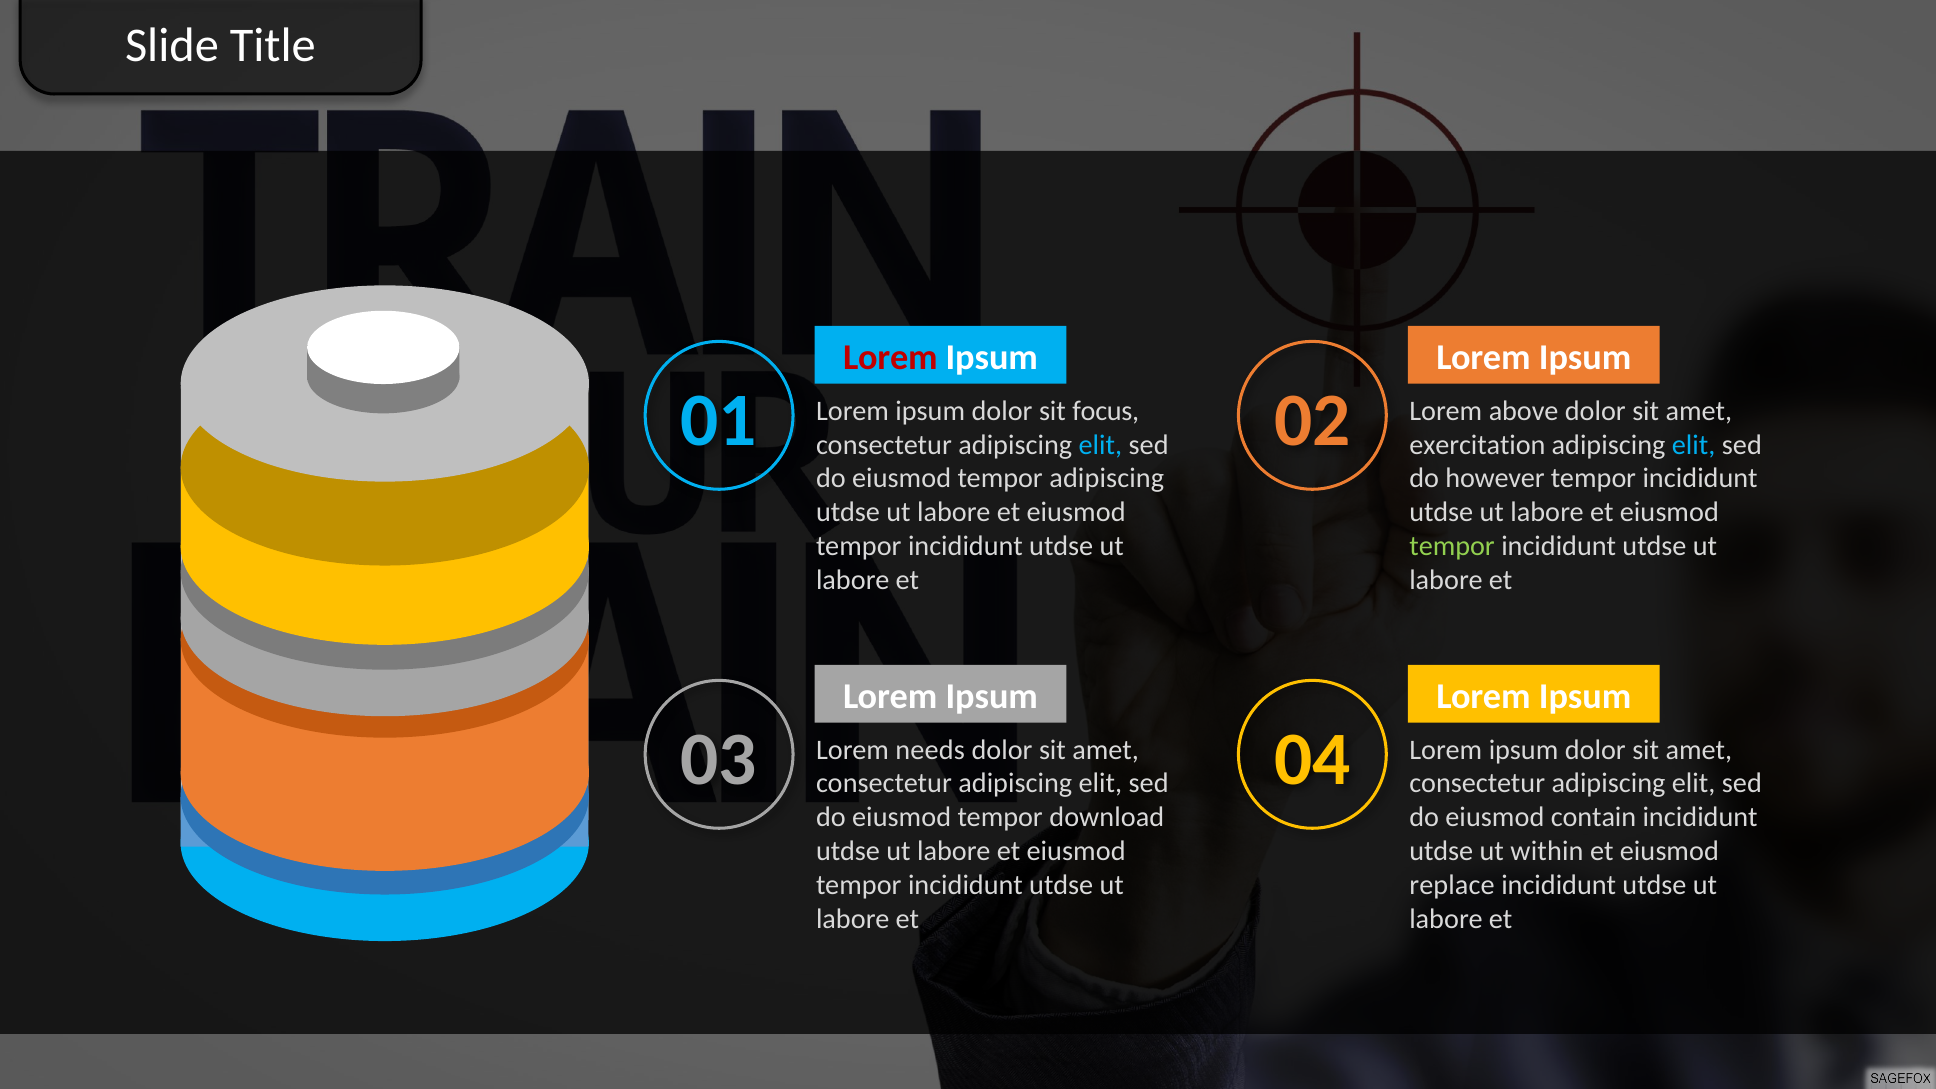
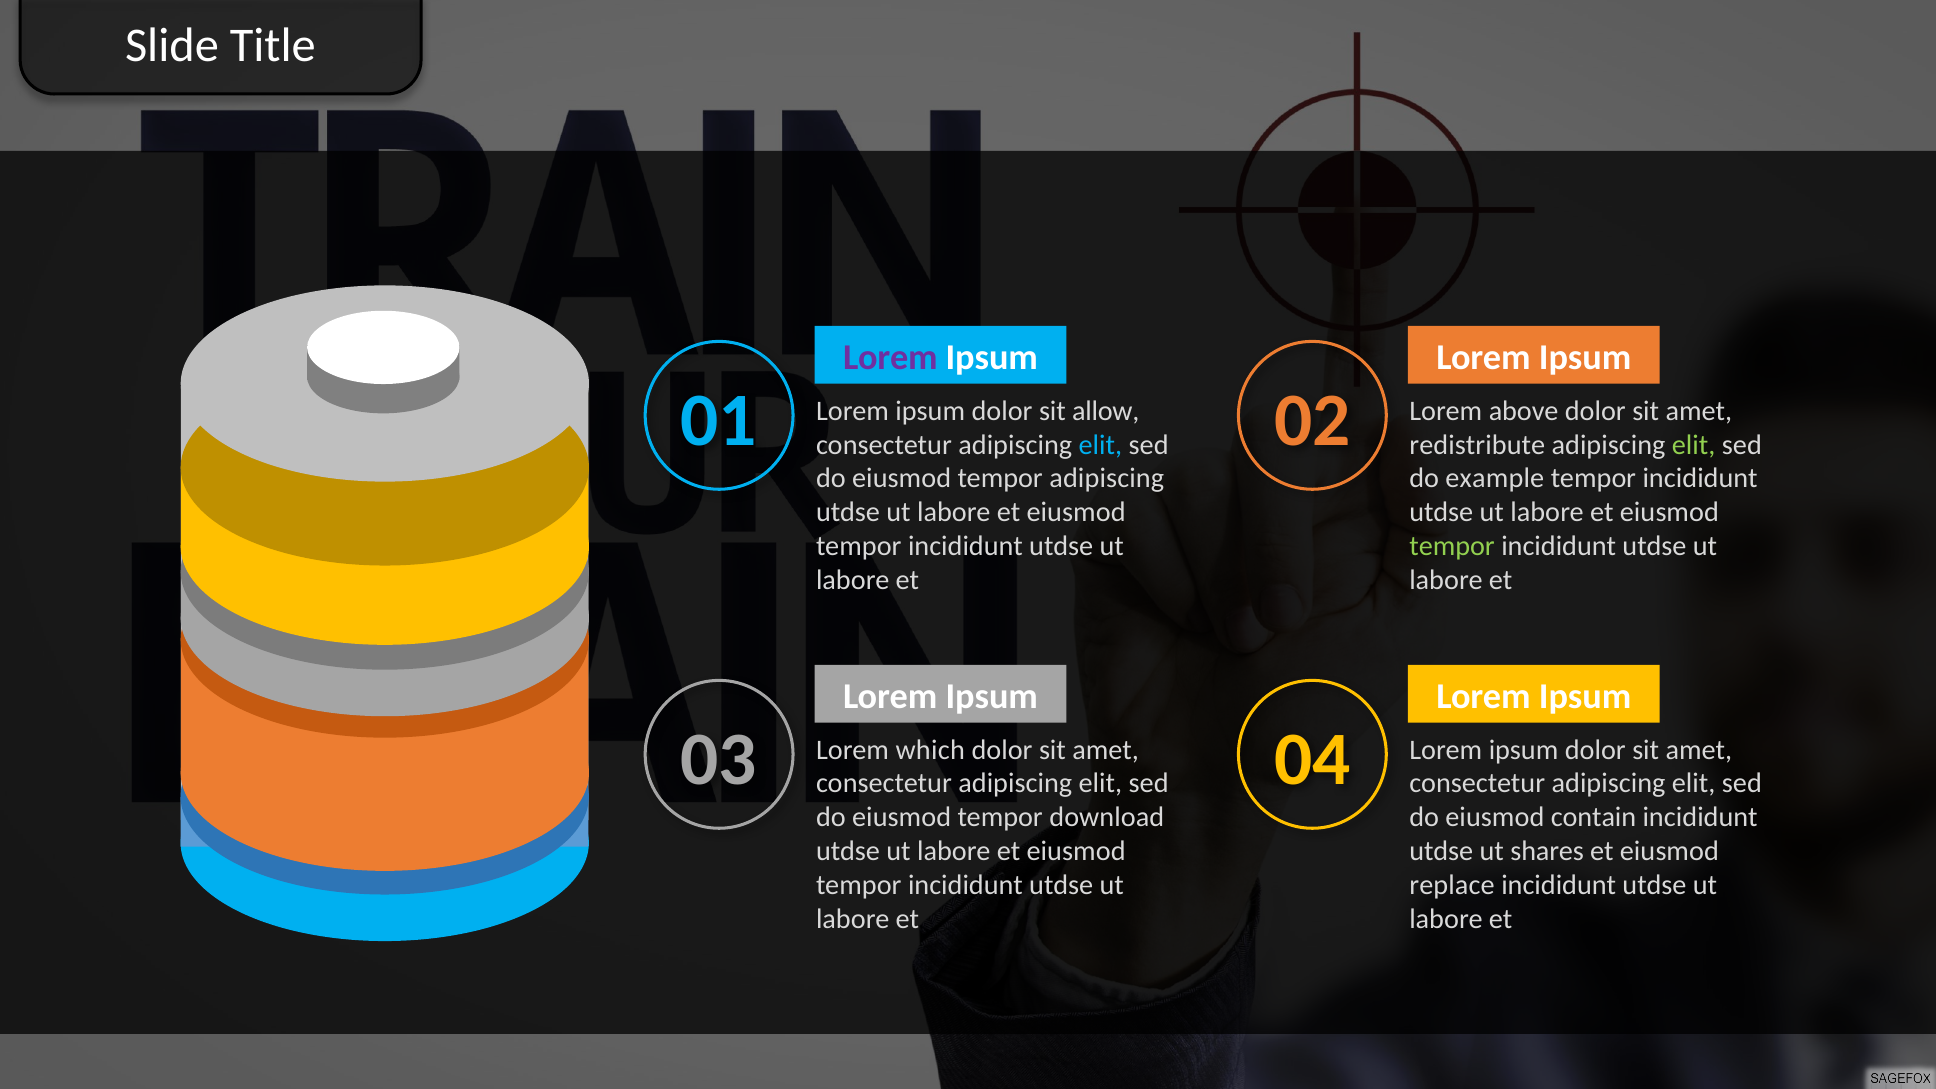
Lorem colour: red -> purple (890, 357)
focus: focus -> allow (1106, 411)
exercitation: exercitation -> redistribute (1477, 445)
elit colour: light blue -> light green (1694, 445)
however: however -> example (1495, 479)
needs: needs -> which (930, 750)
within: within -> shares (1547, 851)
